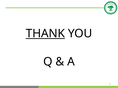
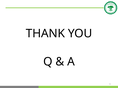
THANK underline: present -> none (45, 34)
